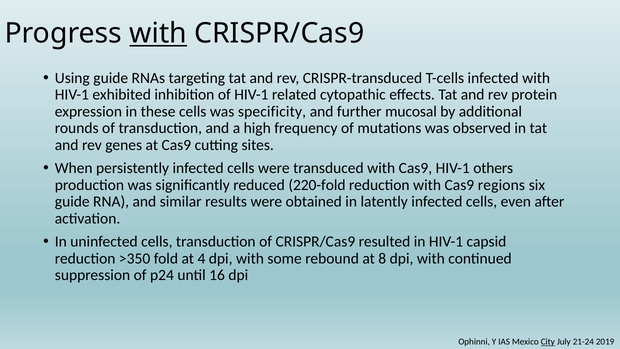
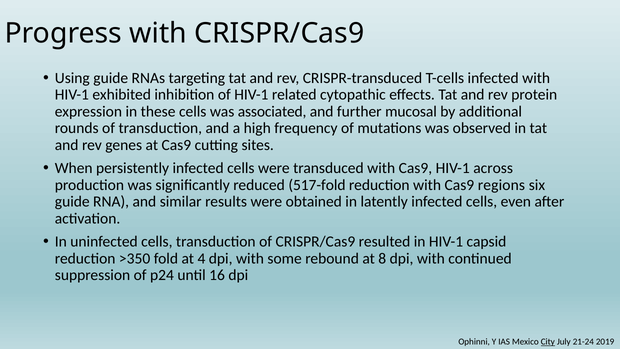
with underline: present -> none (158, 34)
specificity: specificity -> associated (272, 111)
others: others -> across (493, 168)
220-fold: 220-fold -> 517-fold (317, 185)
